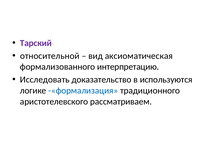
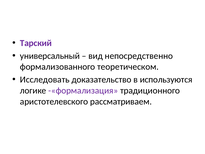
относительной: относительной -> универсальный (50, 56)
аксиоматическая: аксиоматическая -> непосредственно (139, 56)
интерпретацию: интерпретацию -> теоретическом (128, 67)
-«формализация colour: blue -> purple (83, 90)
